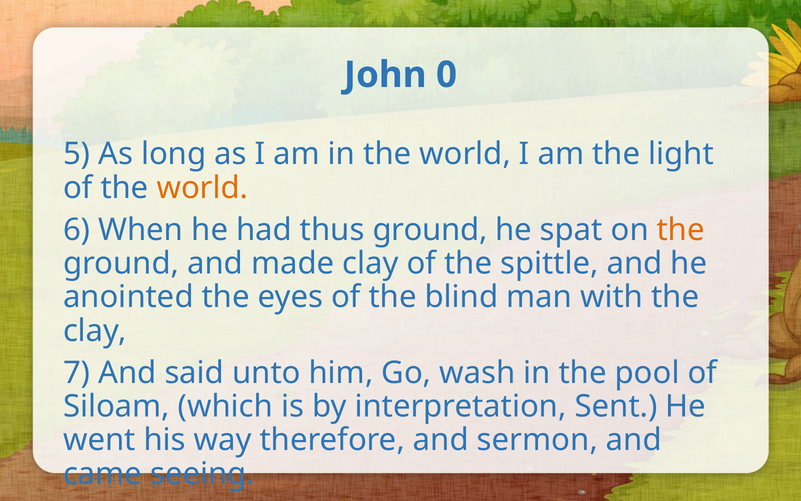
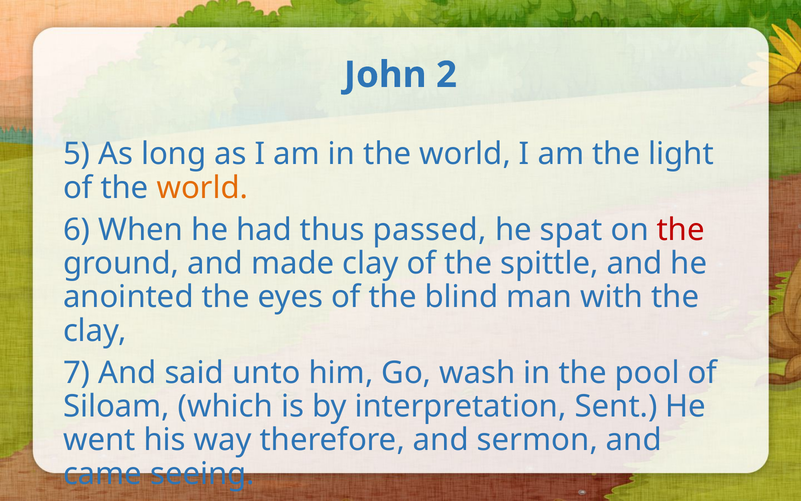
0: 0 -> 2 (446, 75)
thus ground: ground -> passed (430, 230)
the colour: orange -> red (681, 230)
